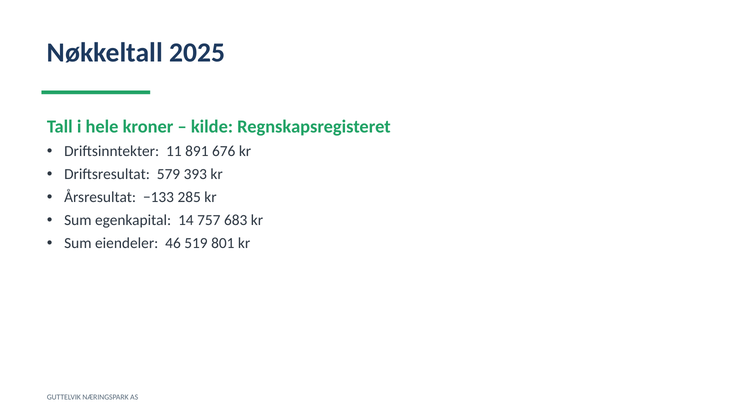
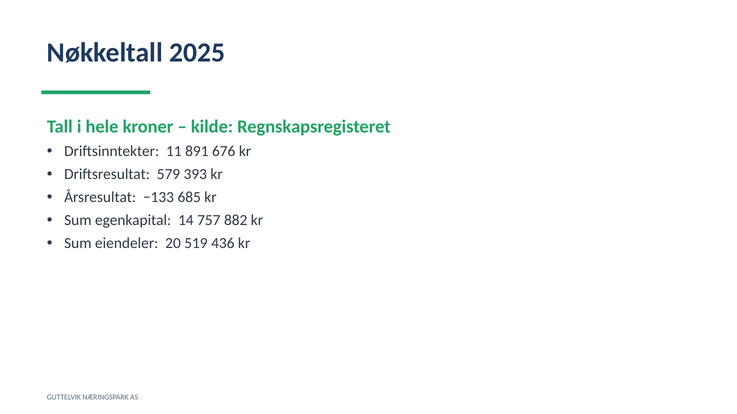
285: 285 -> 685 (189, 198)
683: 683 -> 882 (236, 221)
46: 46 -> 20 (173, 244)
801: 801 -> 436 (223, 244)
